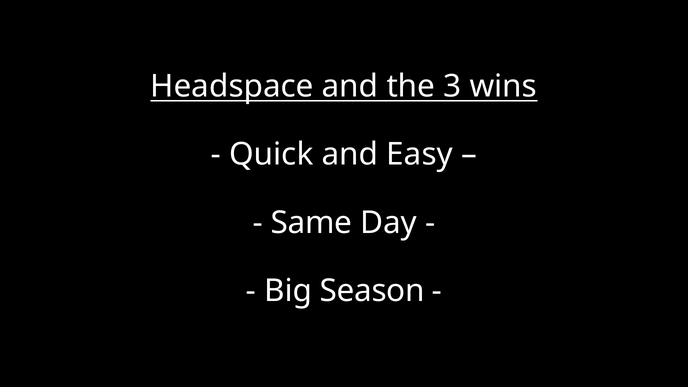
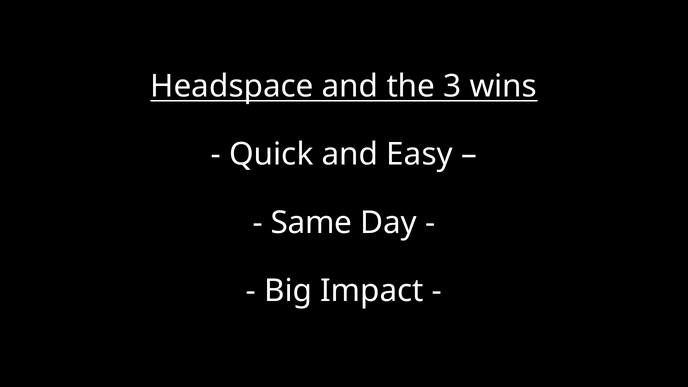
Season: Season -> Impact (372, 291)
